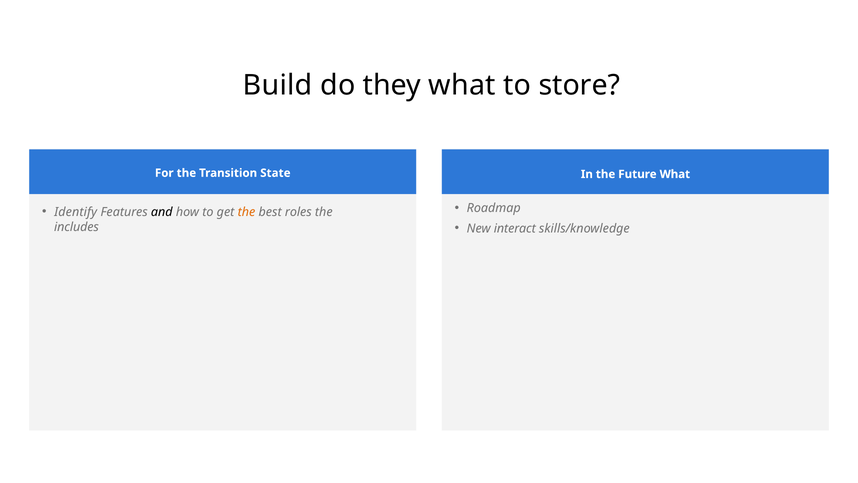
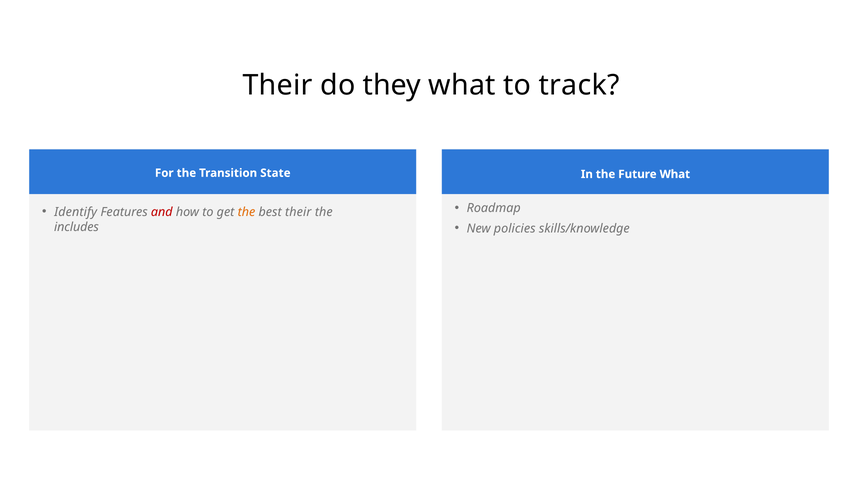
Build: Build -> Their (278, 85)
store: store -> track (579, 85)
and colour: black -> red (162, 212)
best roles: roles -> their (298, 212)
interact: interact -> policies (515, 228)
